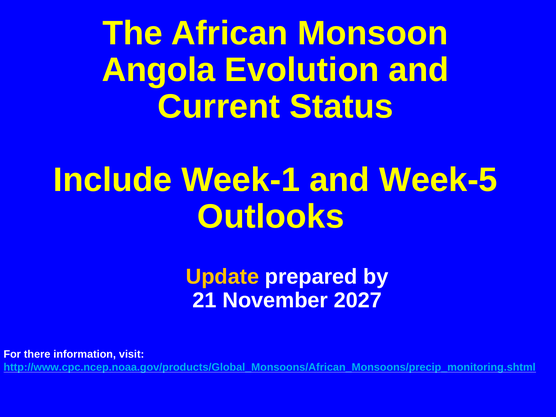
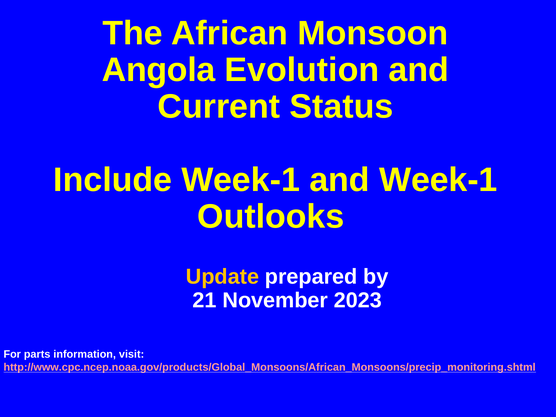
and Week-5: Week-5 -> Week-1 (438, 180)
2027: 2027 -> 2023 (358, 300)
there: there -> parts (37, 354)
http://www.cpc.ncep.noaa.gov/products/Global_Monsoons/African_Monsoons/precip_monitoring.shtml colour: light blue -> pink (270, 367)
